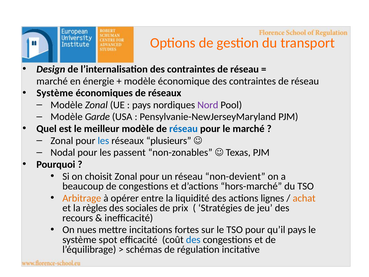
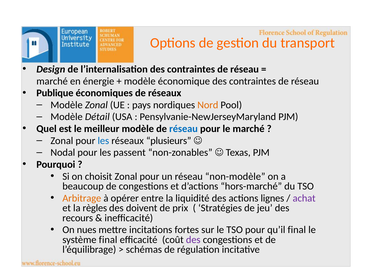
Système: Système -> Publique (55, 93)
Nord colour: purple -> orange (208, 105)
Garde: Garde -> Détail (97, 117)
non-devient: non-devient -> non-modèle (235, 176)
achat colour: orange -> purple (304, 198)
sociales: sociales -> doivent (142, 208)
qu’il pays: pays -> final (297, 230)
système spot: spot -> final (108, 239)
des colour: blue -> purple (193, 239)
